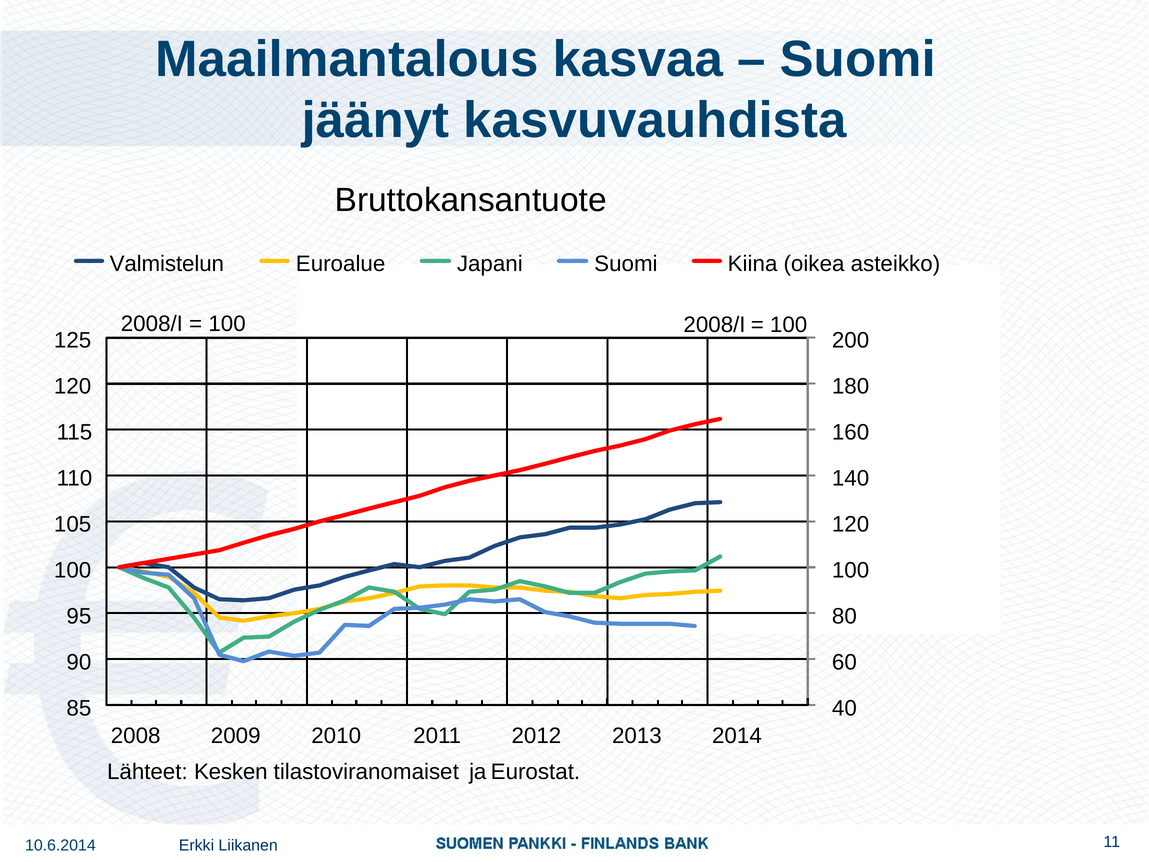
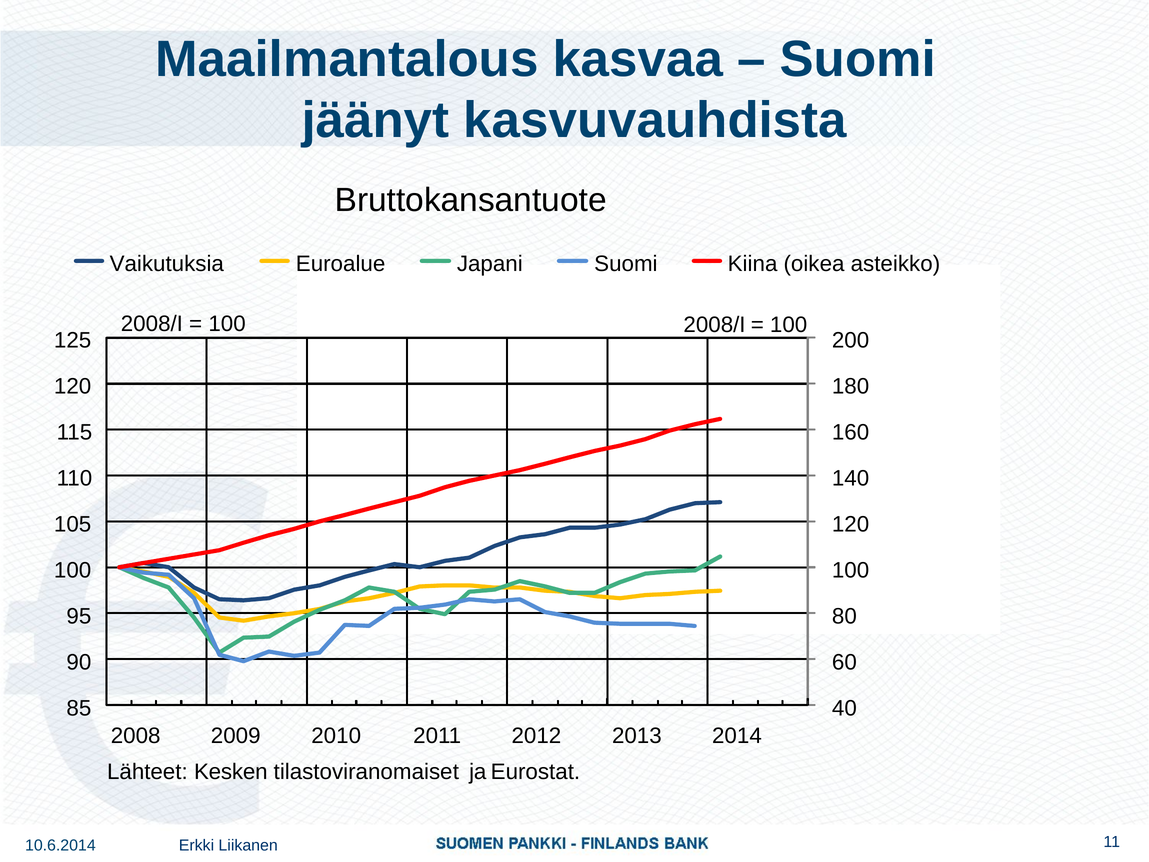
Valmistelun: Valmistelun -> Vaikutuksia (167, 264)
